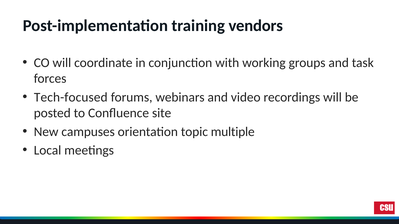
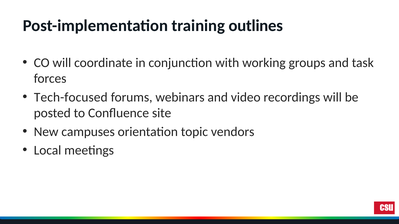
vendors: vendors -> outlines (256, 26)
multiple: multiple -> vendors (233, 132)
